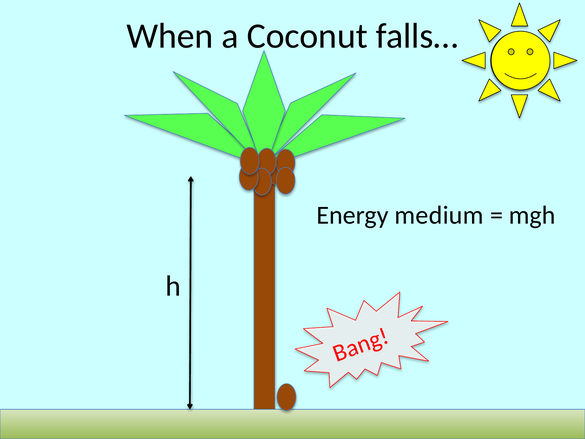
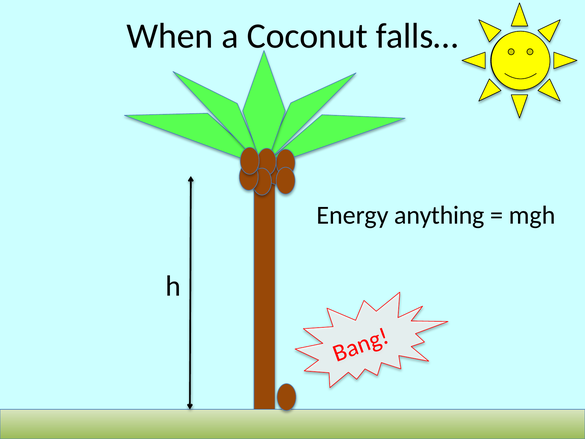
medium: medium -> anything (439, 215)
